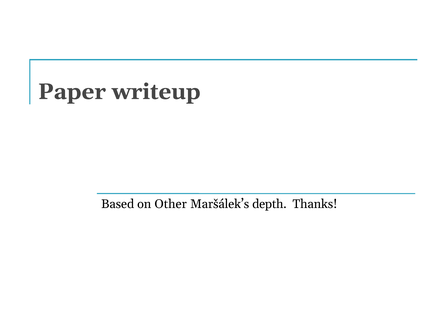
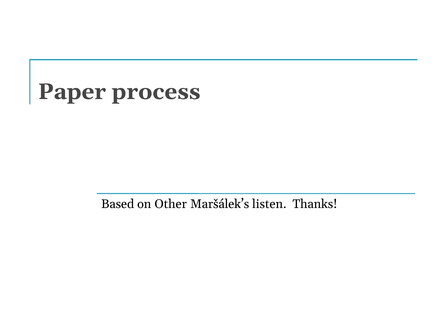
writeup: writeup -> process (156, 92)
depth: depth -> listen (269, 204)
